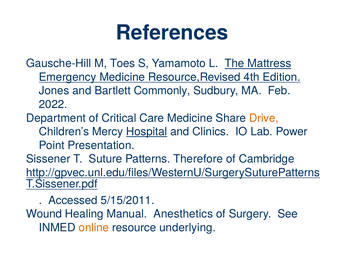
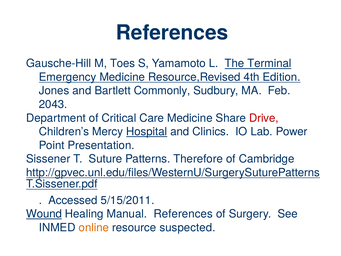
Mattress: Mattress -> Terminal (269, 63)
2022: 2022 -> 2043 (53, 104)
Drive colour: orange -> red (264, 118)
Wound underline: none -> present (44, 214)
Manual Anesthetics: Anesthetics -> References (183, 214)
underlying: underlying -> suspected (188, 227)
